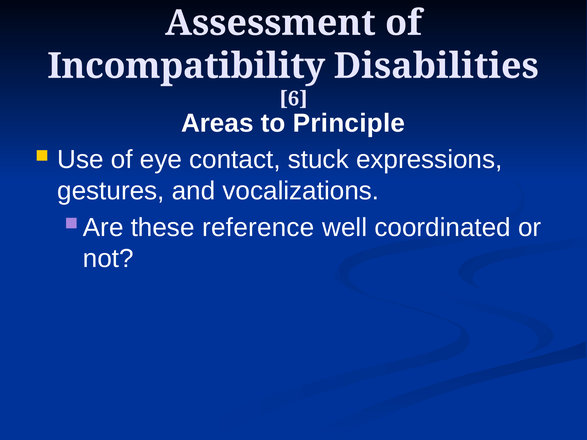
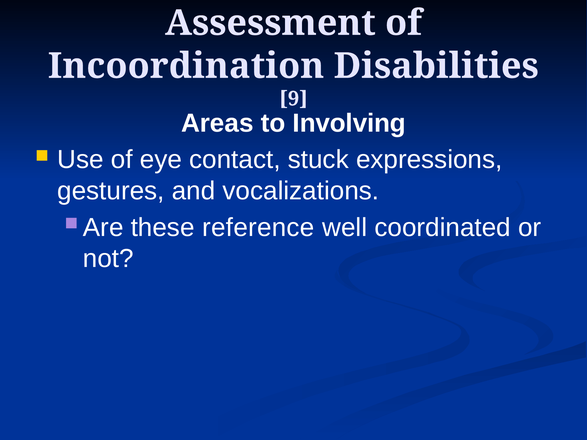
Incompatibility: Incompatibility -> Incoordination (186, 66)
6: 6 -> 9 (293, 99)
Principle: Principle -> Involving (349, 123)
